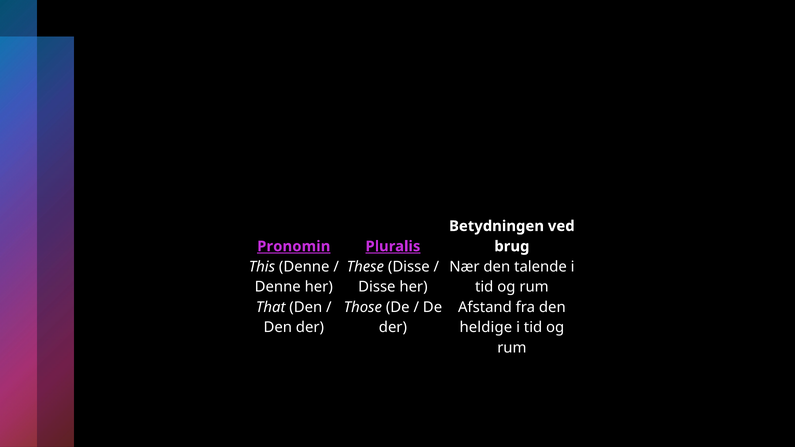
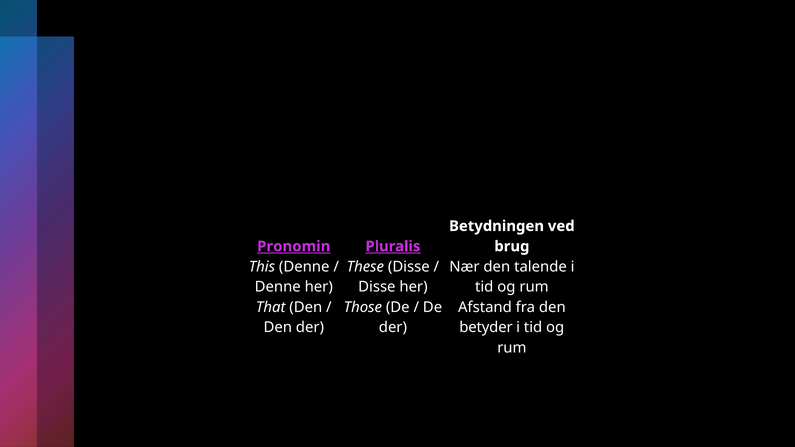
heldige: heldige -> betyder (486, 328)
